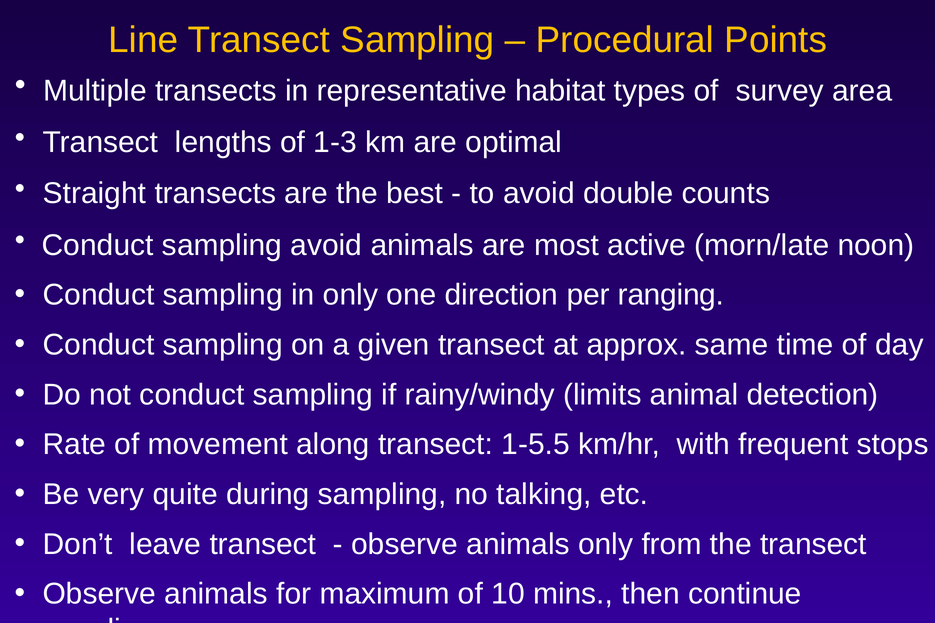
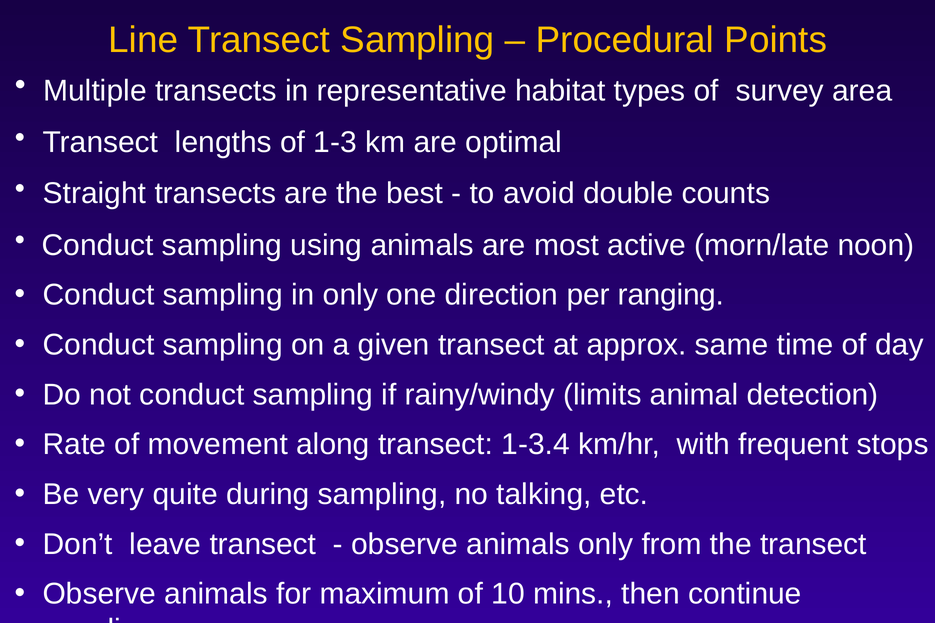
sampling avoid: avoid -> using (326, 245)
1-5.5: 1-5.5 -> 1-3.4 (536, 445)
